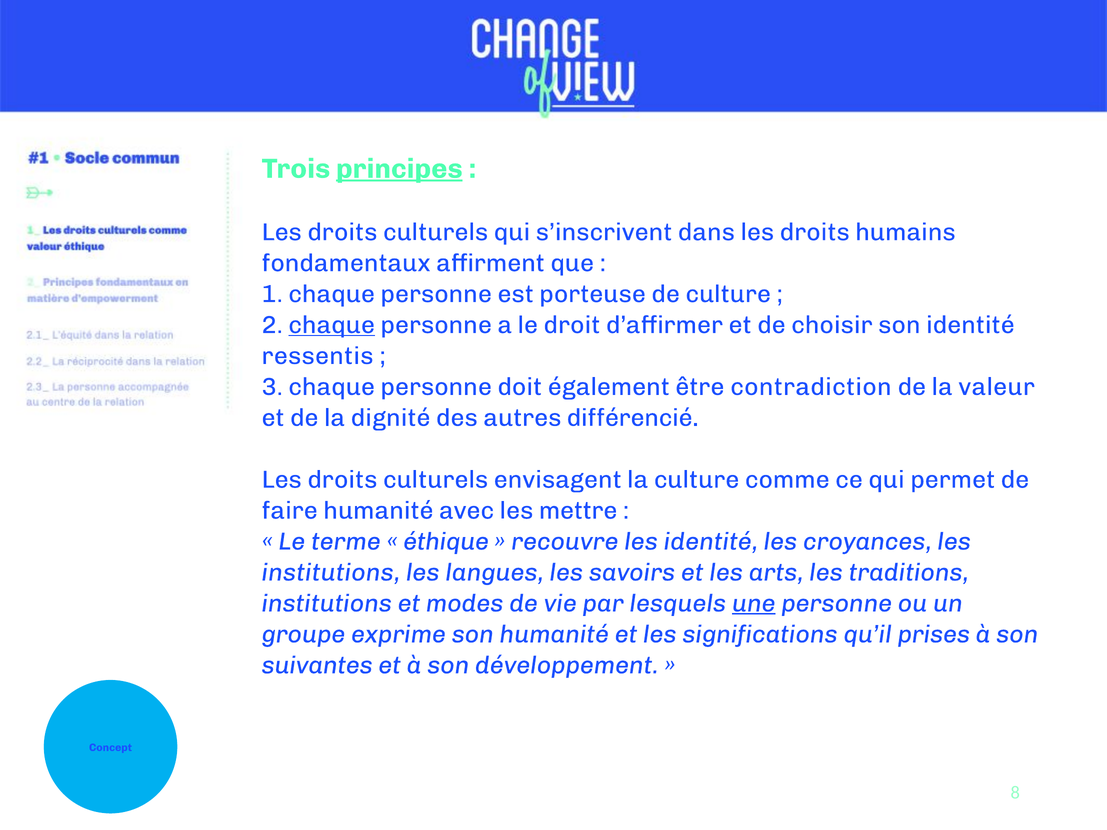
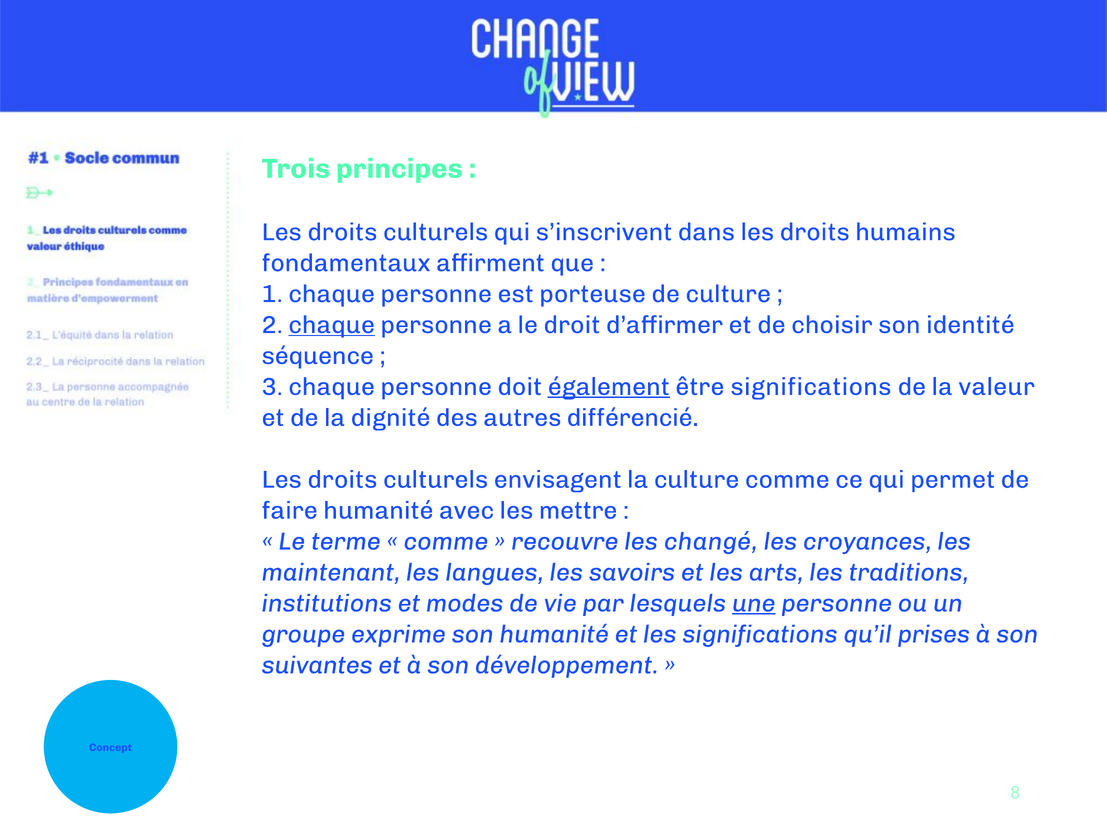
principes underline: present -> none (399, 169)
ressentis: ressentis -> séquence (318, 356)
également underline: none -> present (609, 387)
être contradiction: contradiction -> significations (811, 387)
éthique: éthique -> comme (446, 542)
les identité: identité -> changé (711, 542)
institutions: institutions -> maintenant (331, 573)
